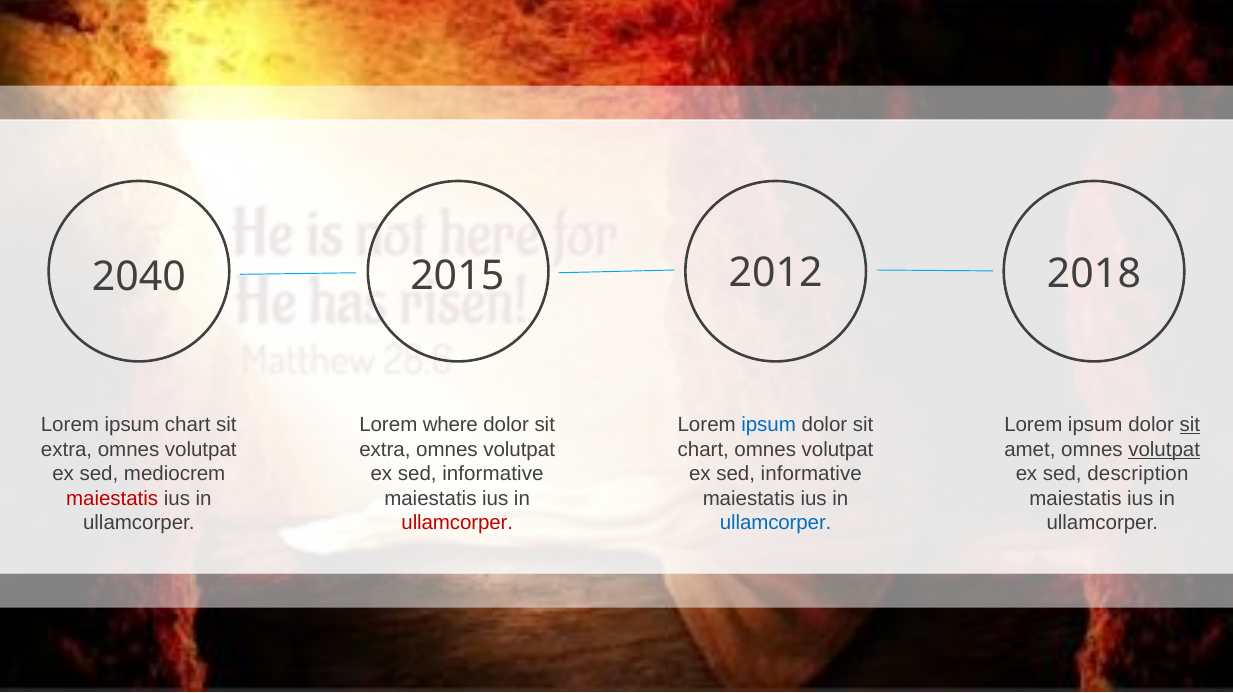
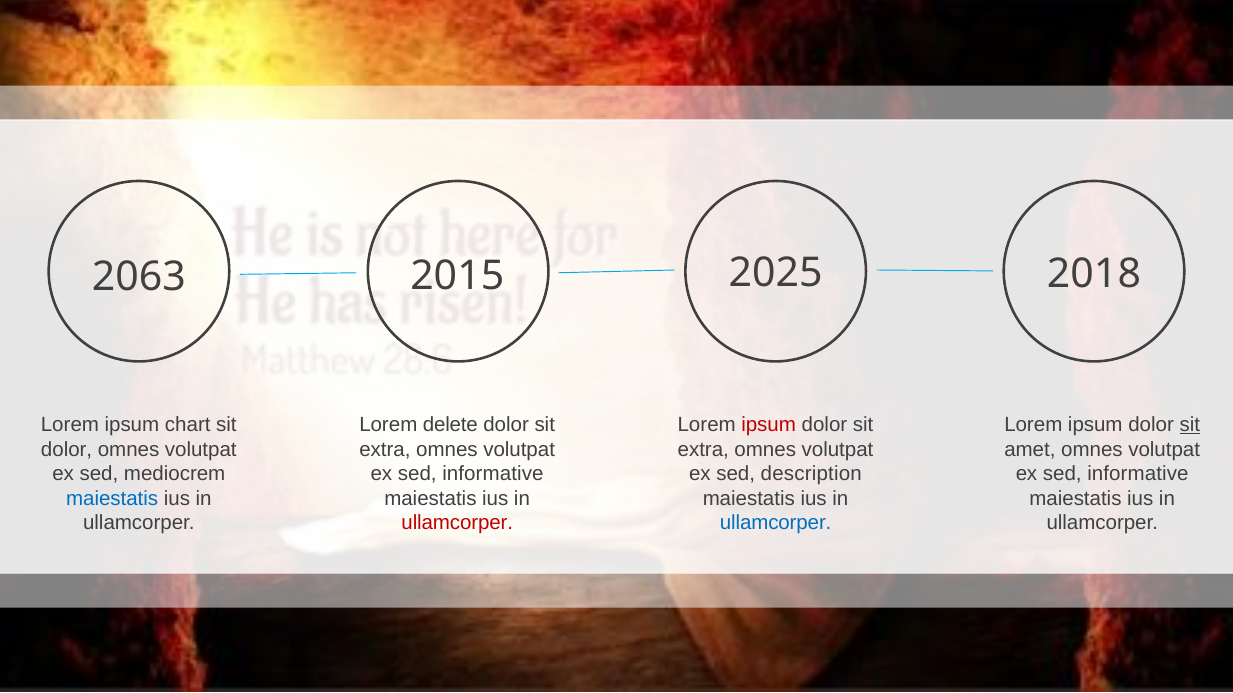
2040: 2040 -> 2063 (139, 277)
2012: 2012 -> 2025 (776, 273)
where: where -> delete (450, 425)
ipsum colour: blue -> red (769, 425)
extra: extra -> dolor (67, 450)
chart: chart -> extra (703, 450)
volutpat underline: present -> none (1164, 450)
informative: informative -> description (811, 474)
description: description -> informative (1138, 474)
maiestatis colour: red -> blue (112, 499)
